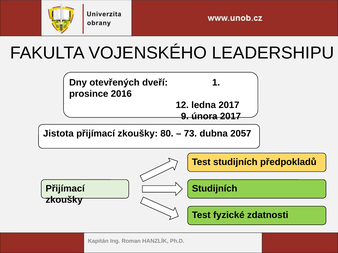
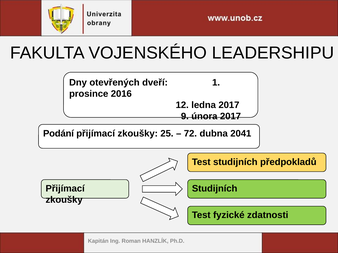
Jistota: Jistota -> Podání (58, 134)
80: 80 -> 25 (167, 134)
73: 73 -> 72 (190, 134)
2057: 2057 -> 2041 (241, 134)
